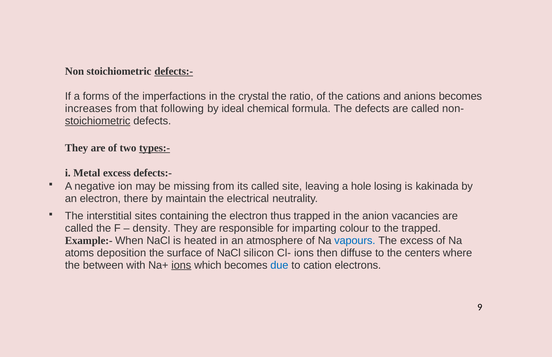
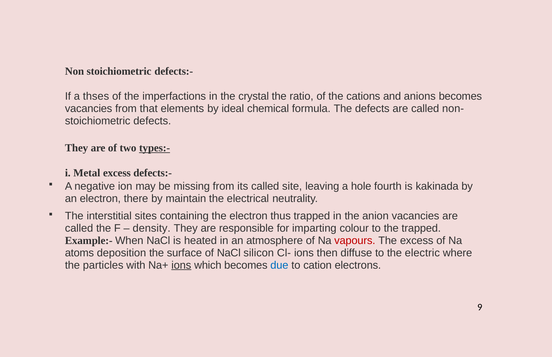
defects:- underline: present -> none (174, 71)
forms: forms -> thses (96, 96)
increases: increases -> vacancies (89, 109)
following: following -> elements (182, 109)
stoichiometric underline: present -> none (98, 121)
losing: losing -> fourth (388, 186)
vapours colour: blue -> red (355, 241)
centers: centers -> electric (422, 253)
between: between -> particles (103, 265)
